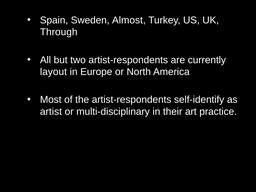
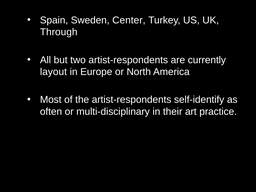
Almost: Almost -> Center (129, 20)
artist: artist -> often (51, 112)
